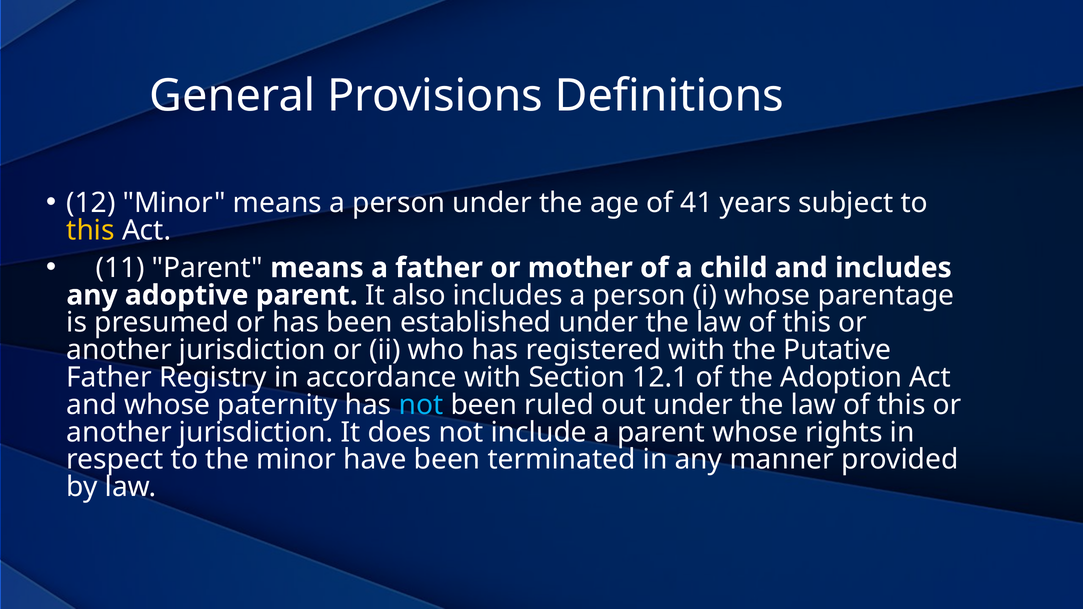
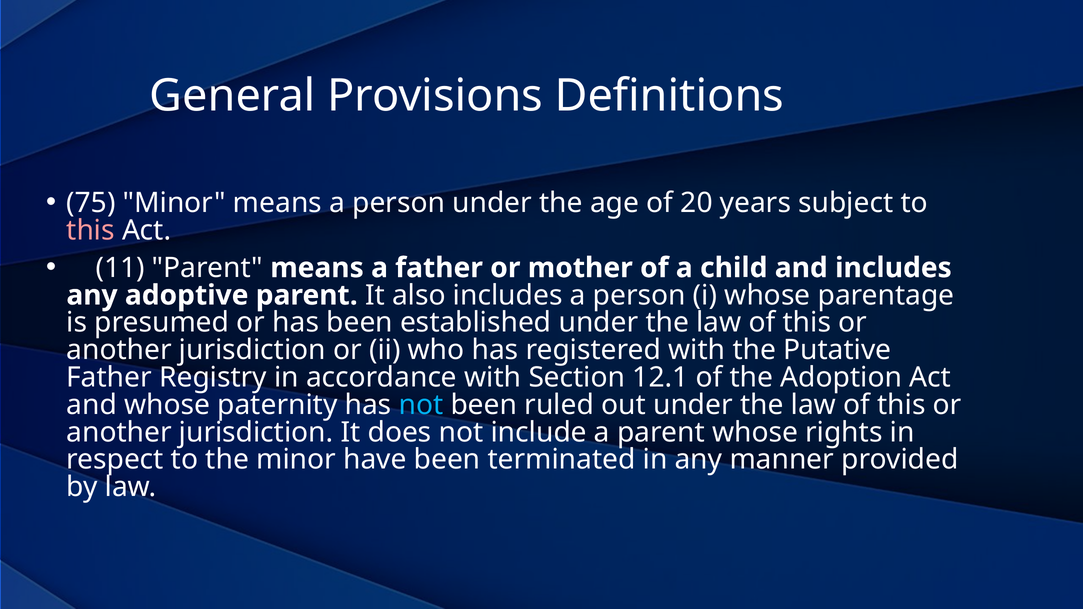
12: 12 -> 75 (91, 203)
41: 41 -> 20 (697, 203)
this colour: yellow -> pink (91, 230)
